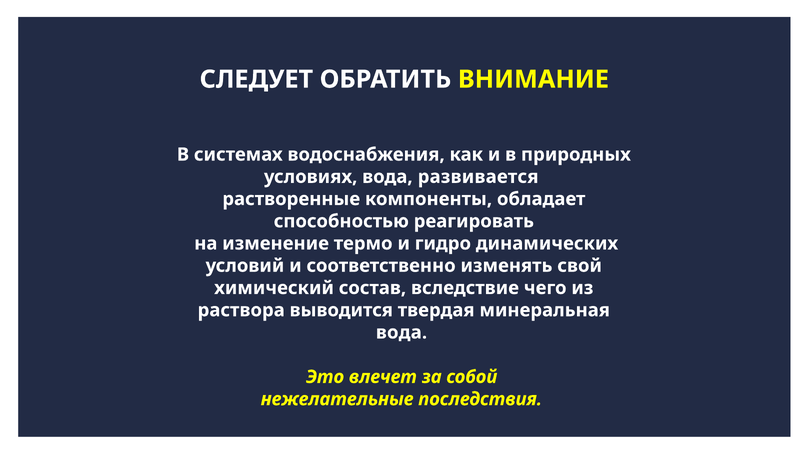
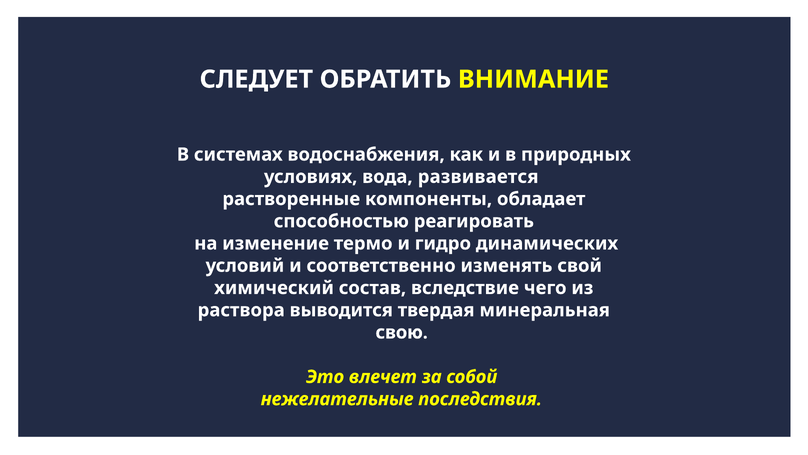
вода: вода -> свою (402, 332)
